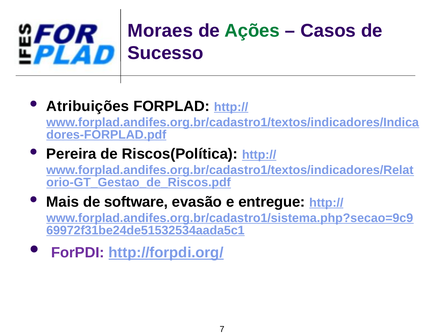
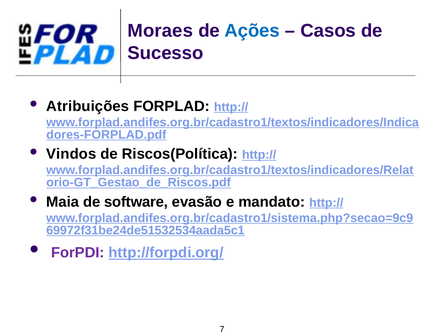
Ações colour: green -> blue (252, 31)
Pereira: Pereira -> Vindos (71, 154)
Mais: Mais -> Maia (63, 202)
entregue: entregue -> mandato (272, 202)
